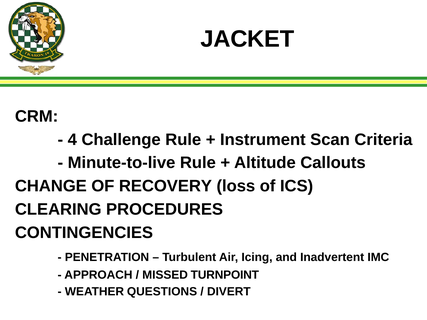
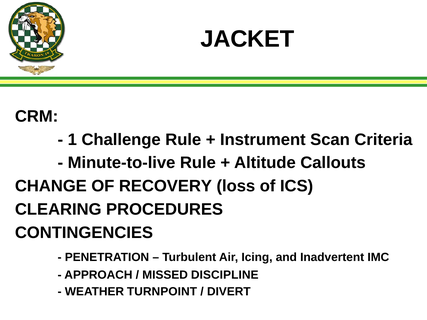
4: 4 -> 1 (72, 140)
TURNPOINT: TURNPOINT -> DISCIPLINE (225, 275)
QUESTIONS: QUESTIONS -> TURNPOINT (162, 292)
